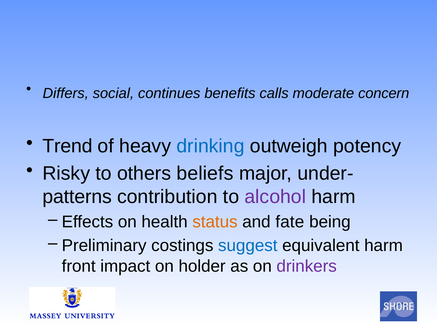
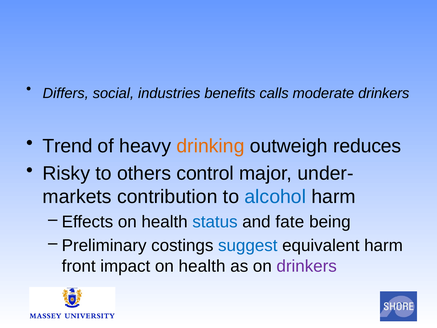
continues: continues -> industries (169, 93)
moderate concern: concern -> drinkers (384, 93)
drinking colour: blue -> orange (210, 146)
potency: potency -> reduces (367, 146)
beliefs: beliefs -> control (205, 173)
patterns: patterns -> markets (77, 197)
alcohol colour: purple -> blue (275, 197)
status colour: orange -> blue (215, 222)
impact on holder: holder -> health (202, 266)
